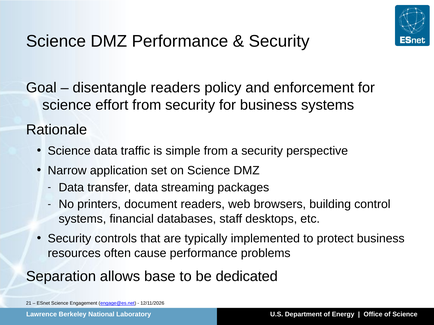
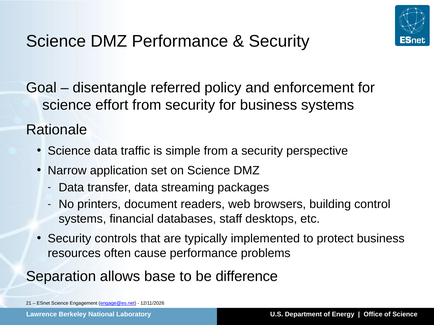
disentangle readers: readers -> referred (176, 88)
dedicated: dedicated -> difference (247, 277)
